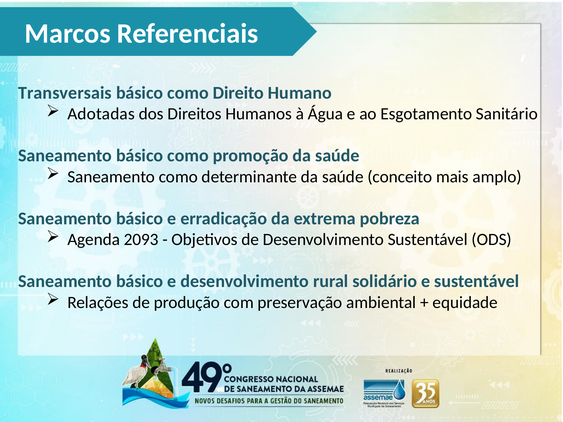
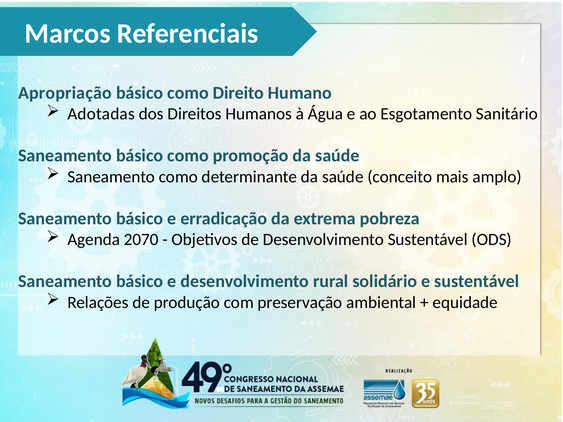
Transversais: Transversais -> Apropriação (65, 93)
2093: 2093 -> 2070 (141, 240)
